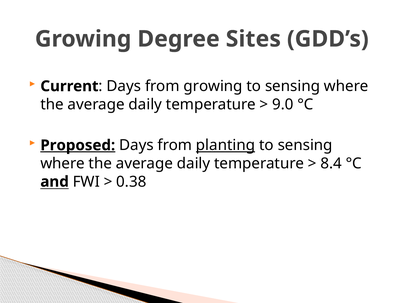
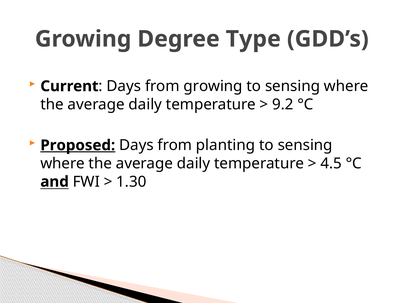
Sites: Sites -> Type (253, 39)
9.0: 9.0 -> 9.2 (283, 104)
planting underline: present -> none (226, 145)
8.4: 8.4 -> 4.5 (331, 163)
0.38: 0.38 -> 1.30 (131, 182)
